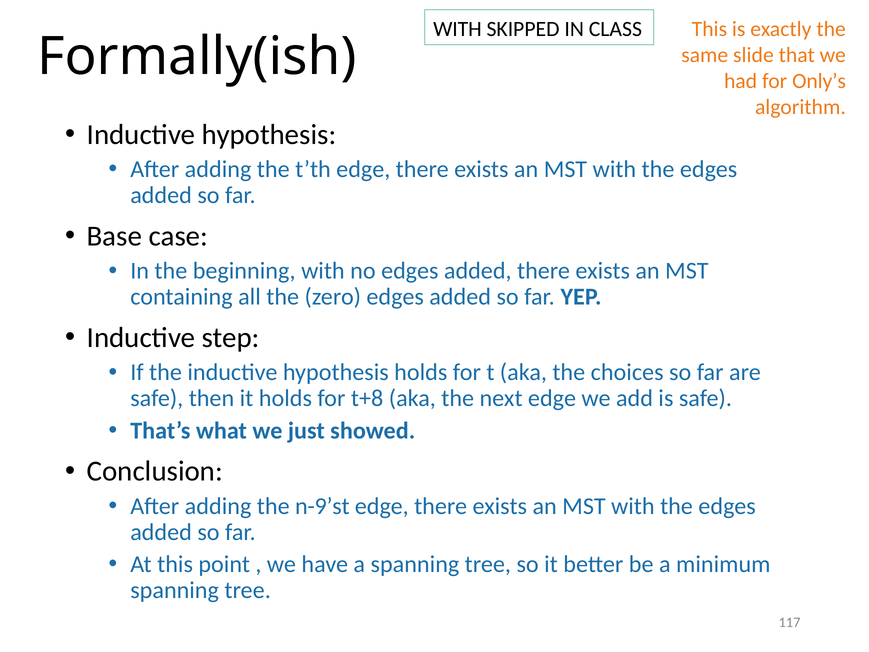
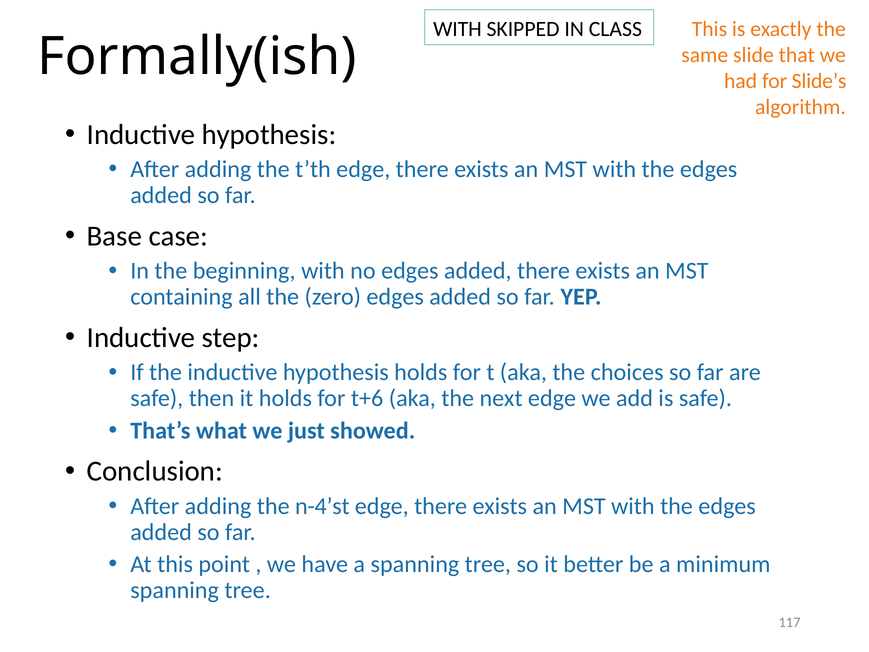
Only’s: Only’s -> Slide’s (819, 81)
t+8: t+8 -> t+6 (367, 398)
n-9’st: n-9’st -> n-4’st (322, 506)
